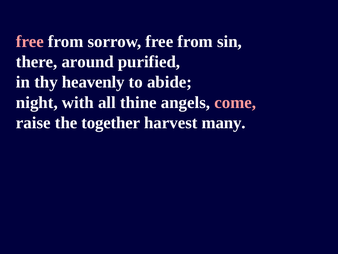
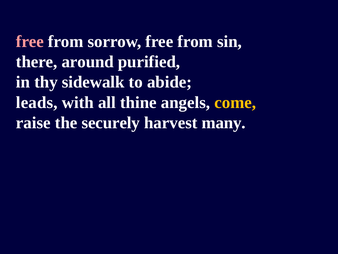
heavenly: heavenly -> sidewalk (93, 82)
night: night -> leads (37, 102)
come colour: pink -> yellow (235, 102)
together: together -> securely (111, 123)
